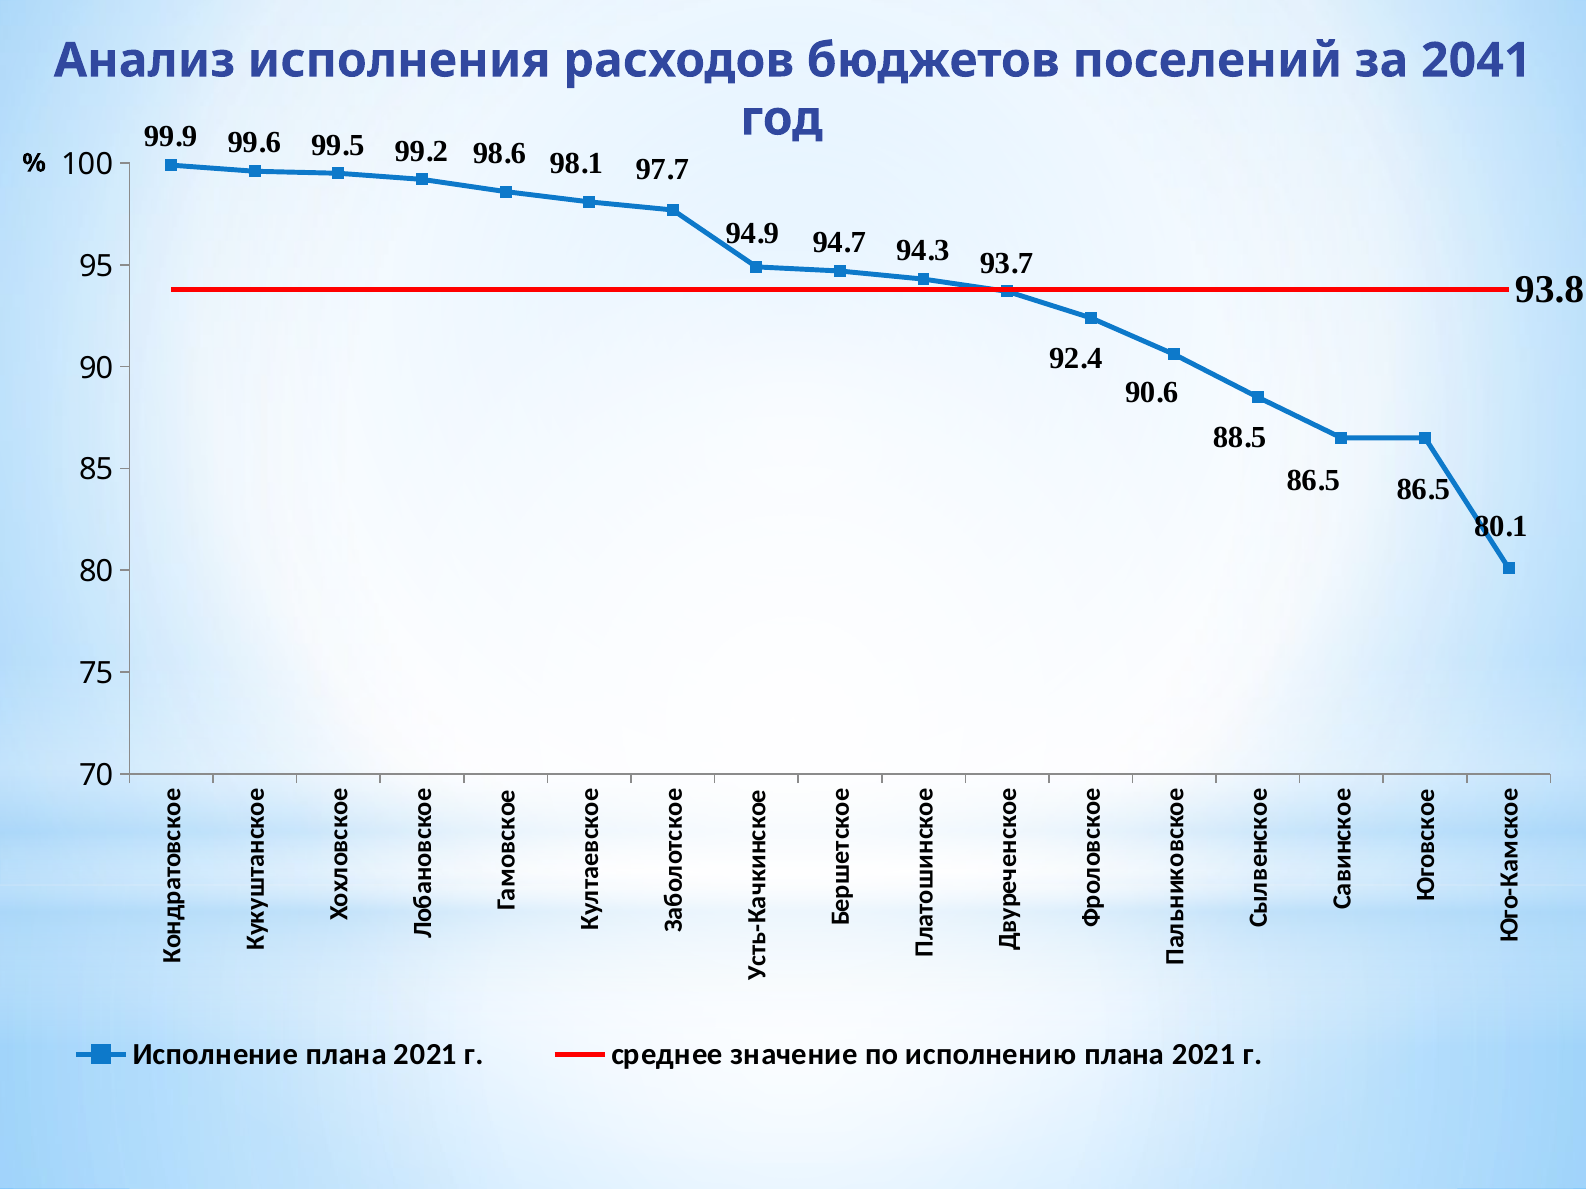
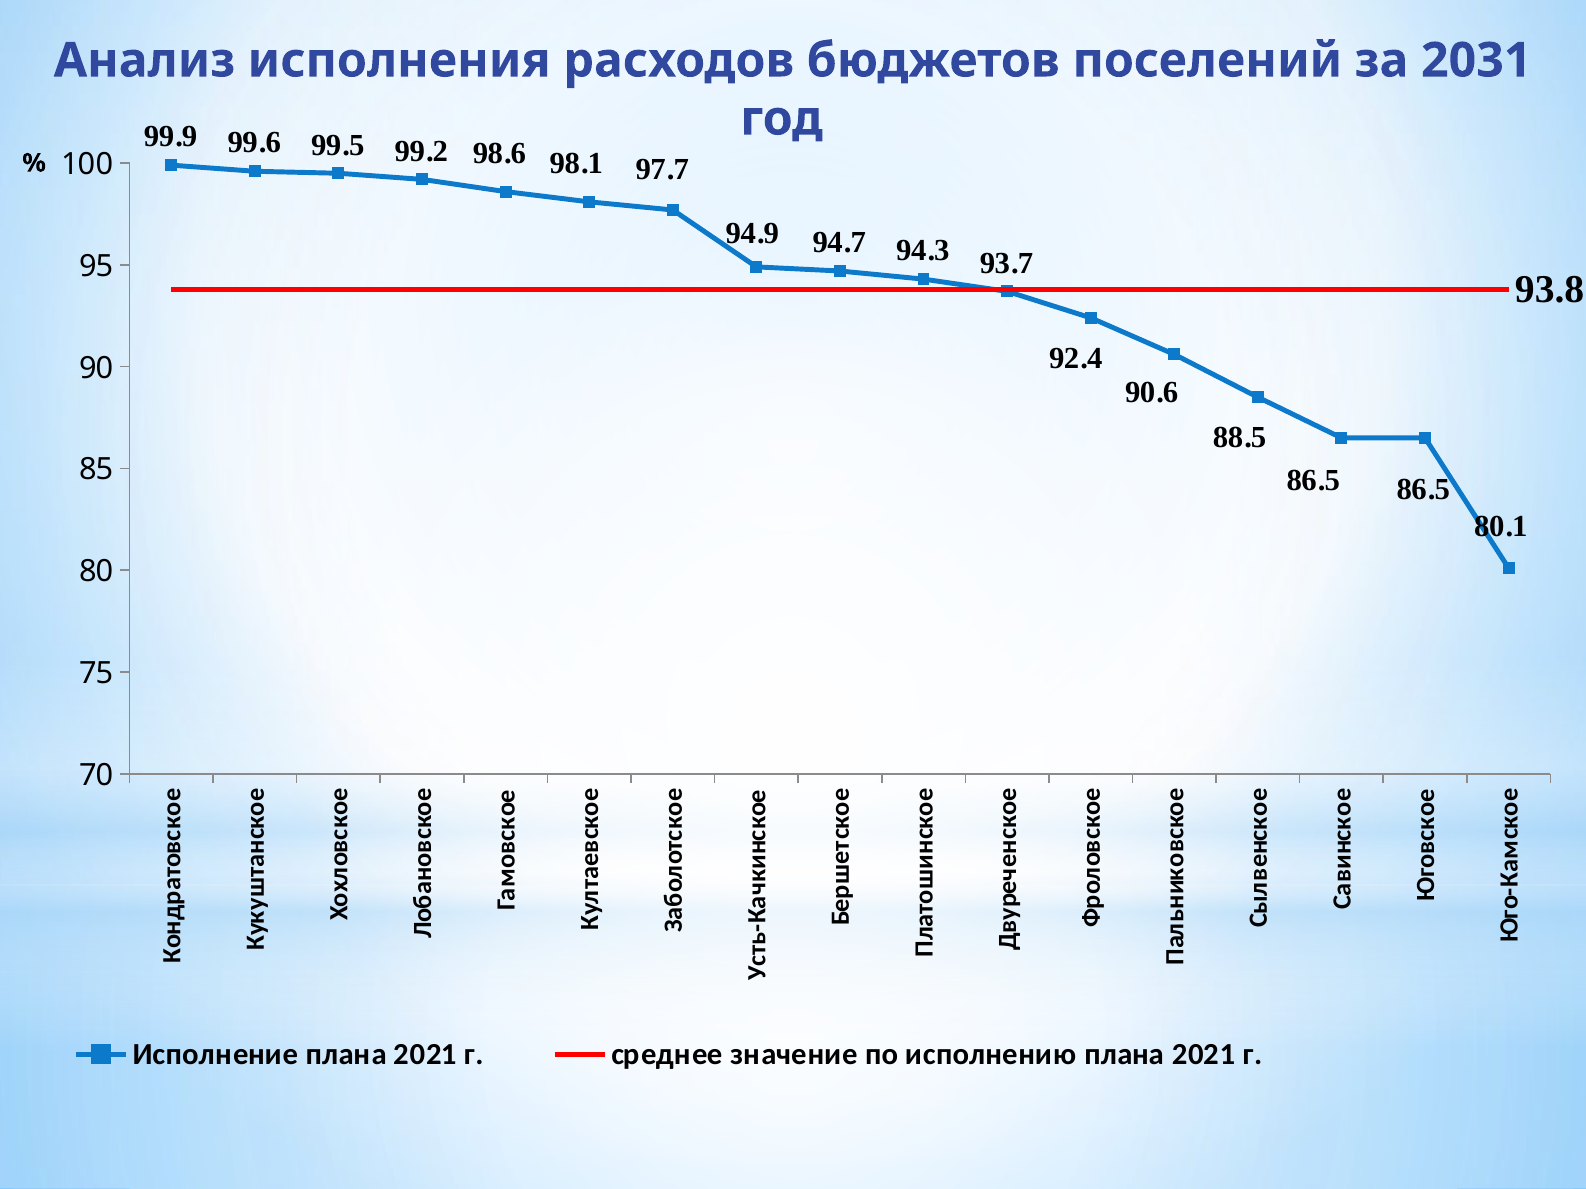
2041: 2041 -> 2031 (1476, 61)
